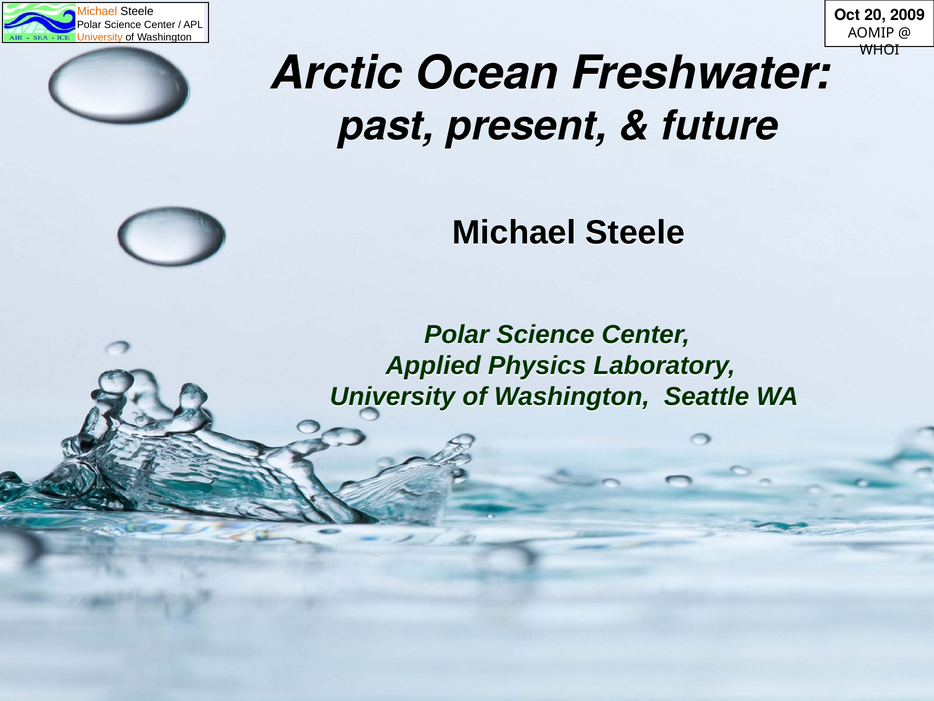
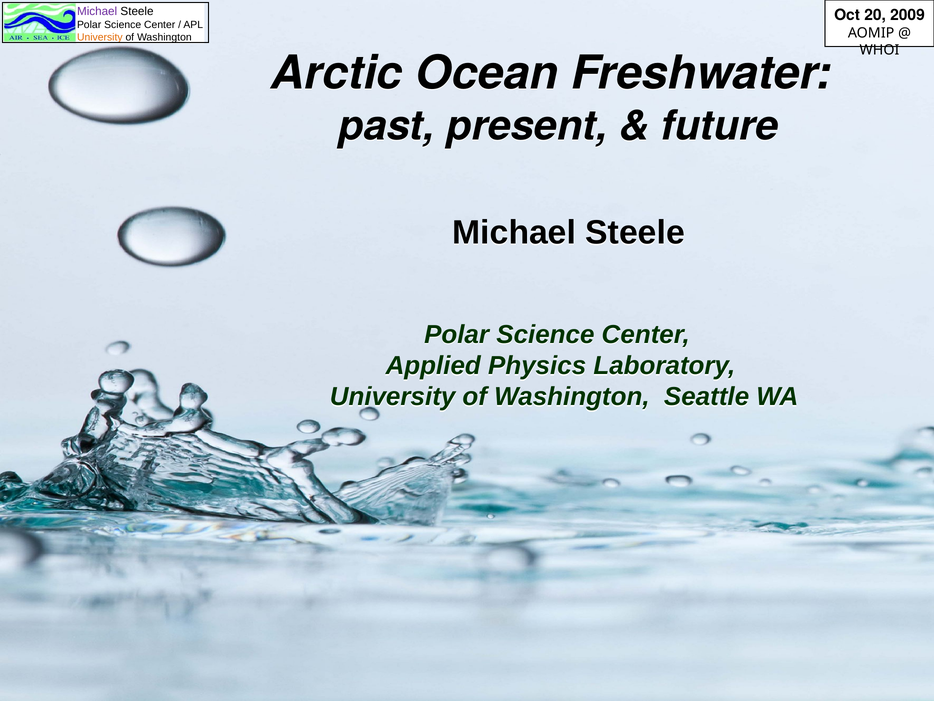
Michael colour: orange -> purple (97, 11)
